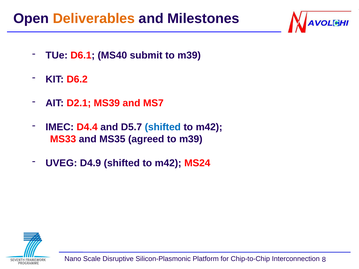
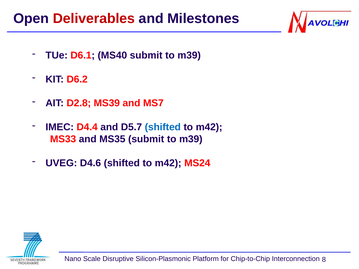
Deliverables colour: orange -> red (94, 19)
D2.1: D2.1 -> D2.8 (79, 103)
MS35 agreed: agreed -> submit (146, 139)
D4.9: D4.9 -> D4.6 (90, 163)
